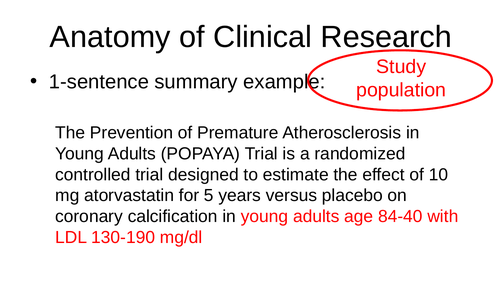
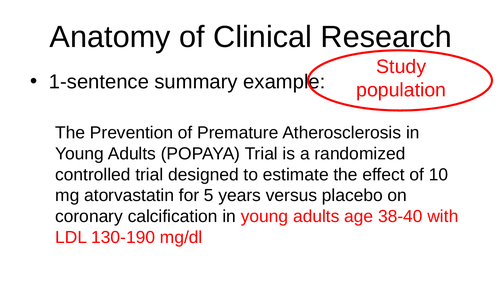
84-40: 84-40 -> 38-40 (400, 217)
